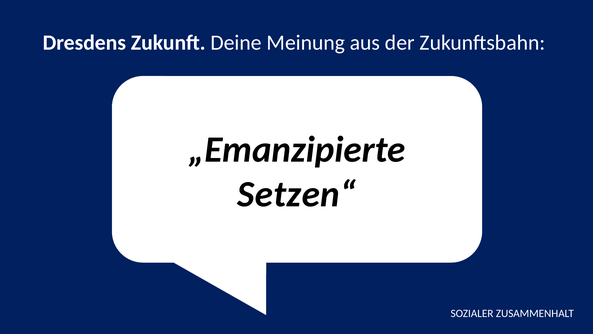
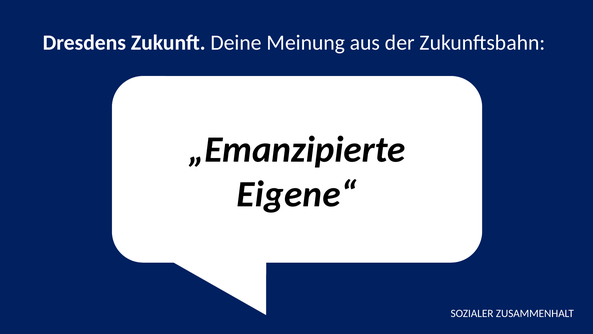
Setzen“: Setzen“ -> Eigene“ (297, 194)
